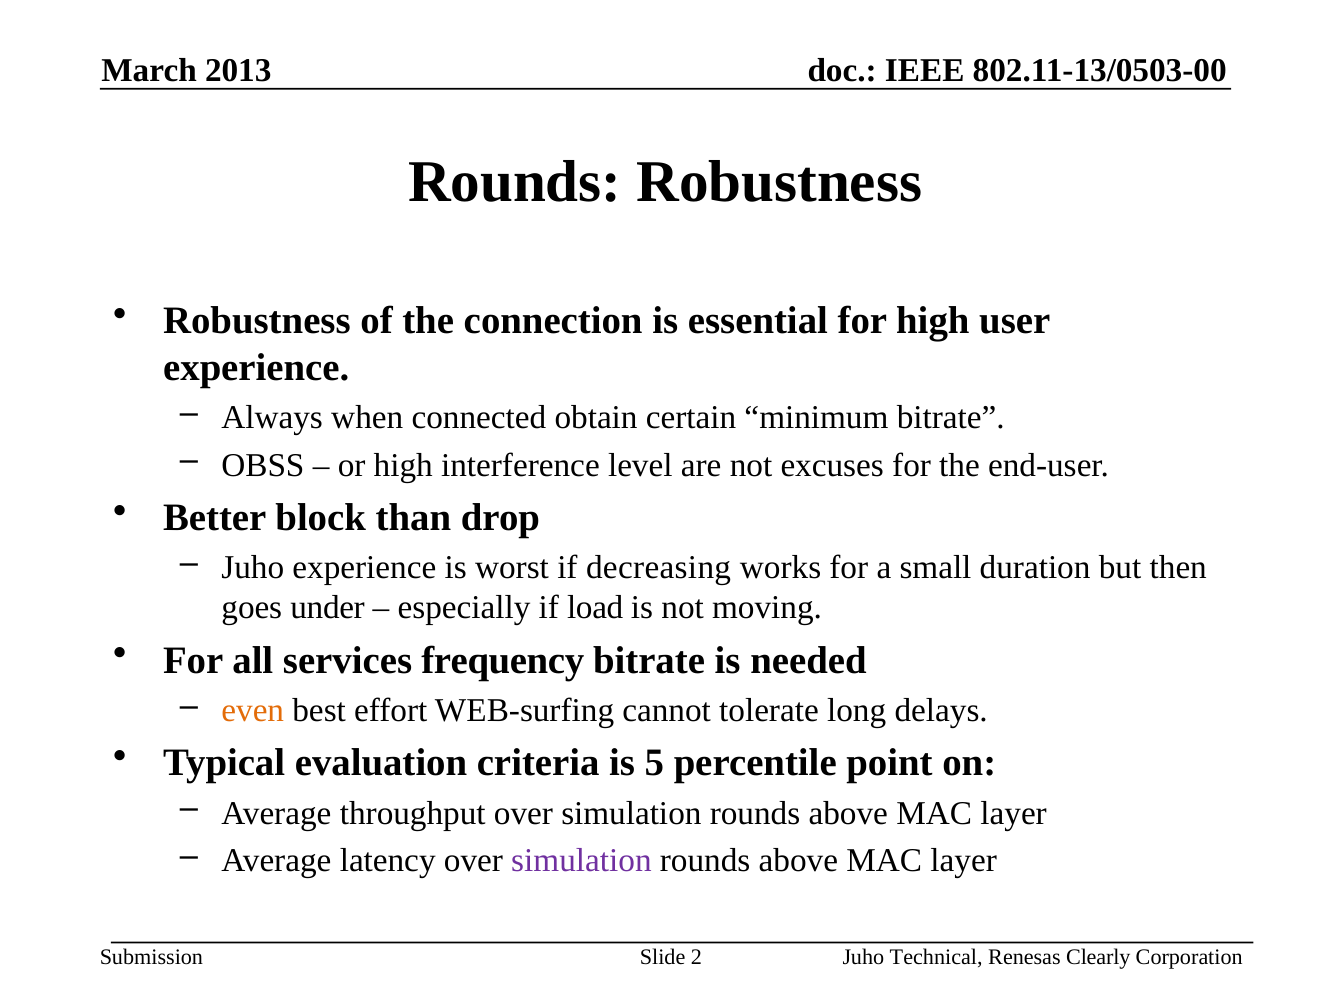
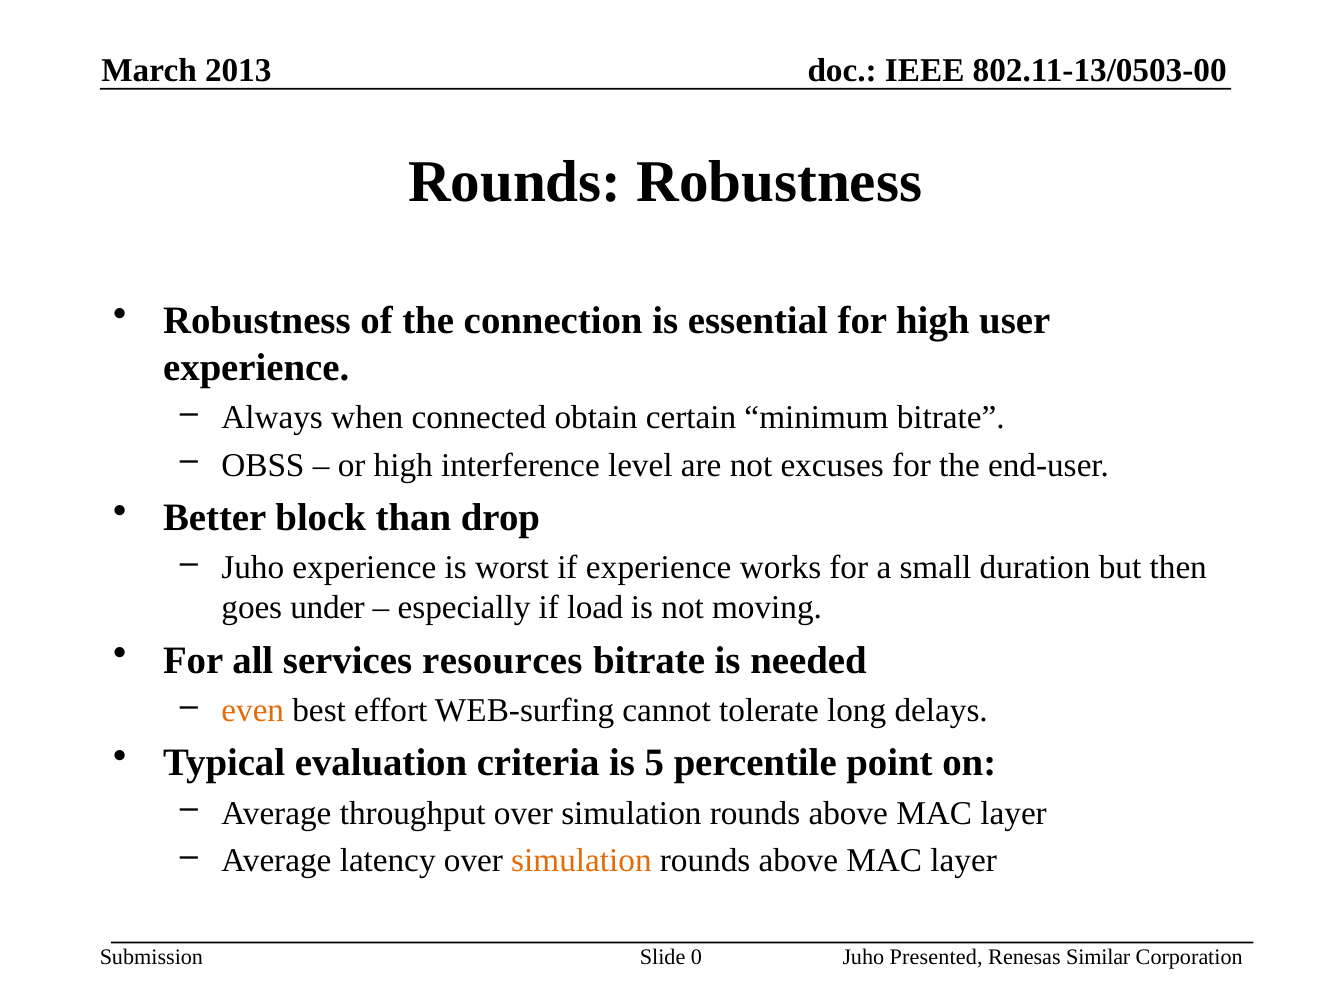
if decreasing: decreasing -> experience (659, 568)
frequency: frequency -> resources (502, 660)
simulation colour: purple -> orange (581, 861)
2: 2 -> 0 (697, 957)
Technical: Technical -> Presented (936, 957)
Clearly: Clearly -> Similar (1098, 957)
